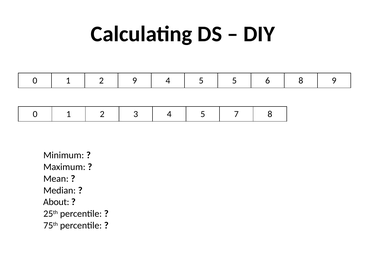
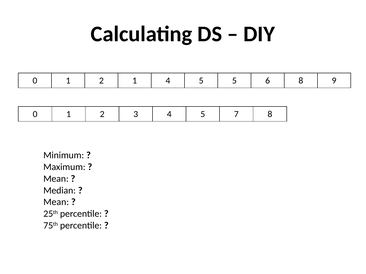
2 9: 9 -> 1 (135, 81)
About: About -> Mean (56, 202)
